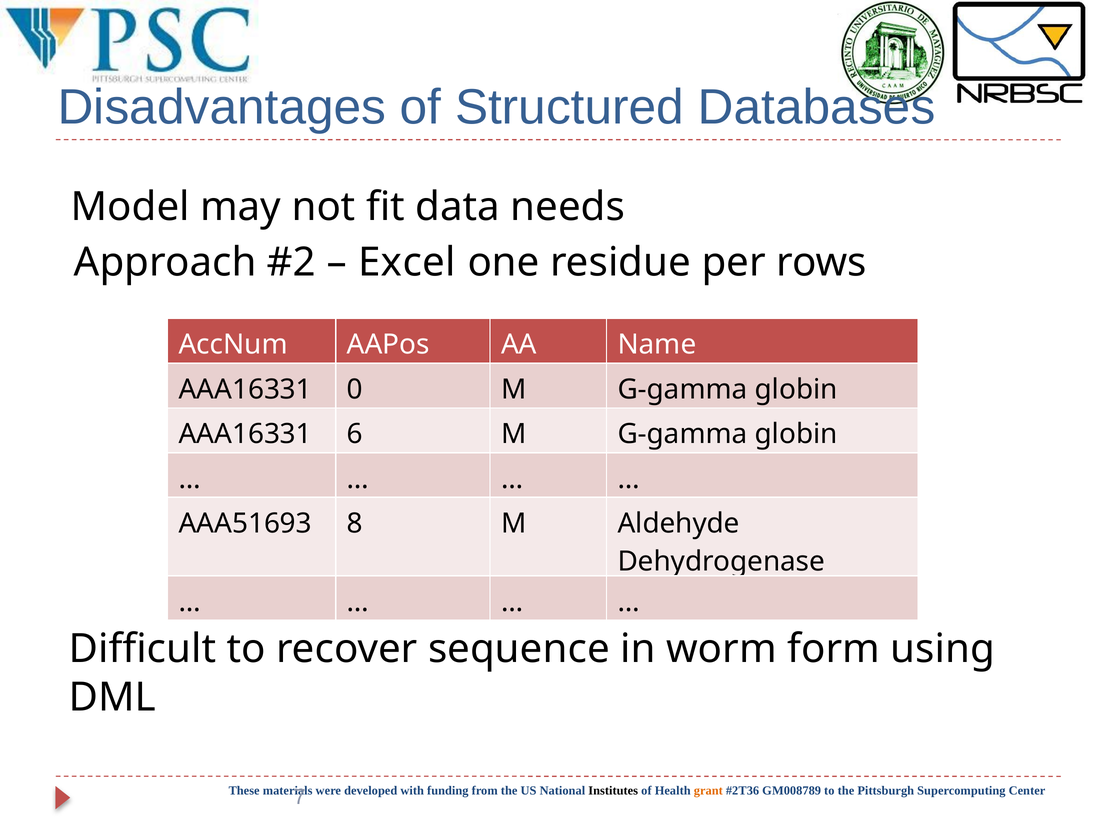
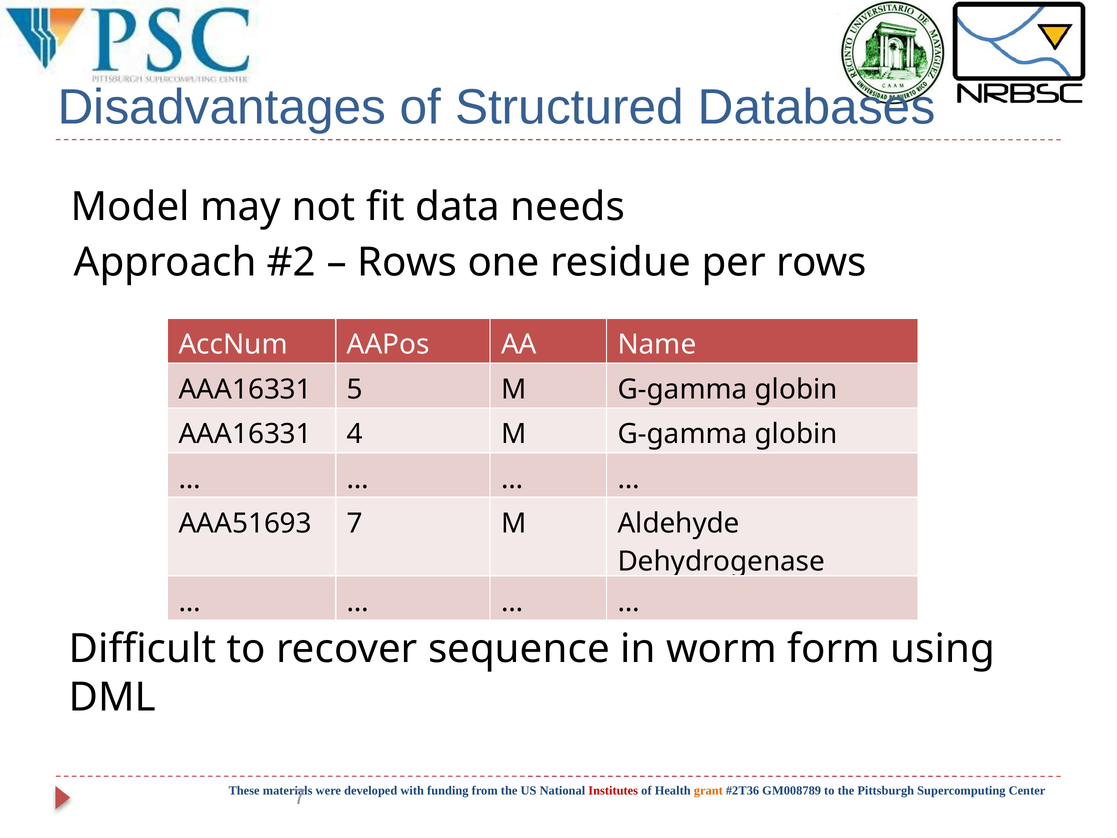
Excel: Excel -> Rows (407, 262)
0: 0 -> 5 (355, 389)
6: 6 -> 4 (355, 434)
AAA51693 8: 8 -> 7 (355, 523)
Institutes colour: black -> red (613, 790)
